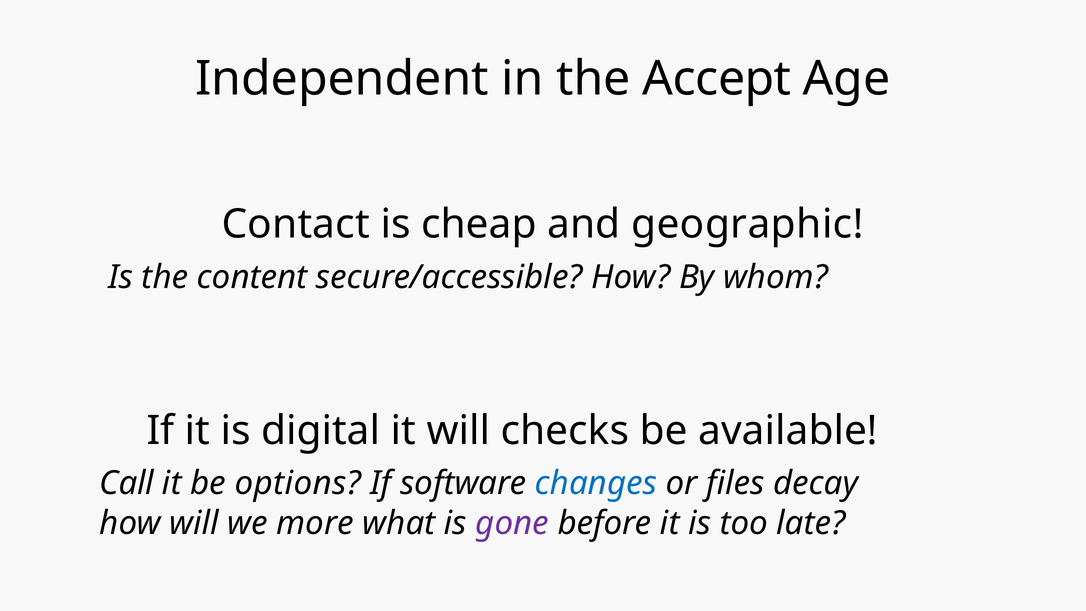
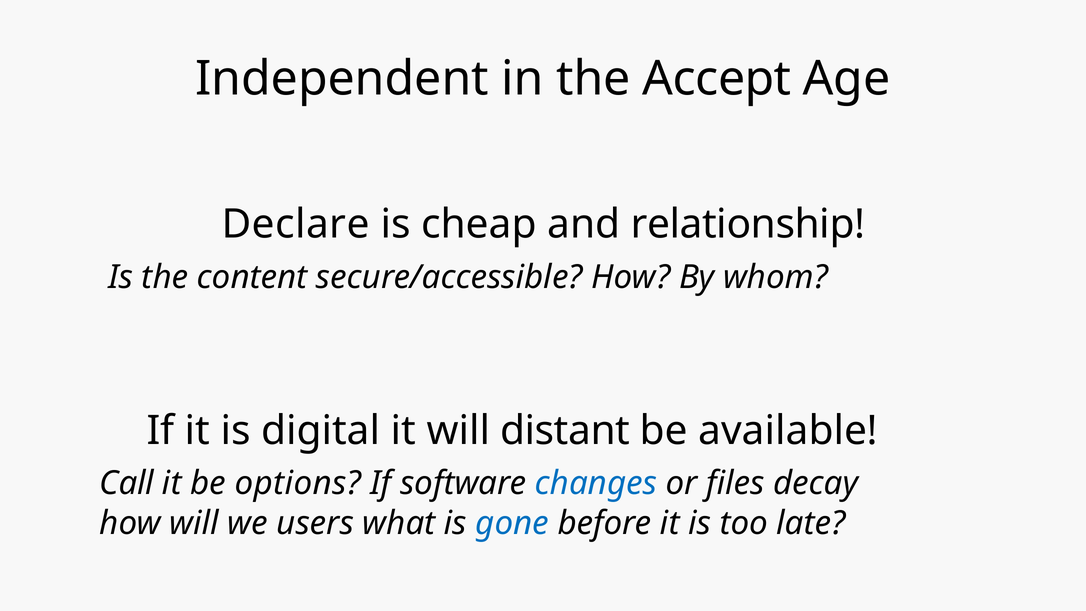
Contact: Contact -> Declare (296, 224)
geographic: geographic -> relationship (748, 224)
checks: checks -> distant (565, 431)
more: more -> users (315, 523)
gone colour: purple -> blue (512, 523)
